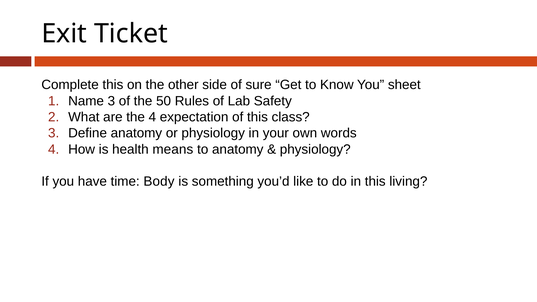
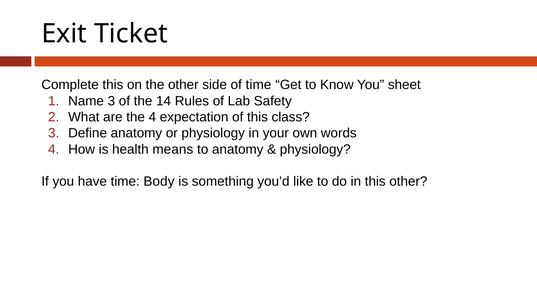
of sure: sure -> time (258, 85)
50: 50 -> 14 (164, 101)
this living: living -> other (408, 182)
